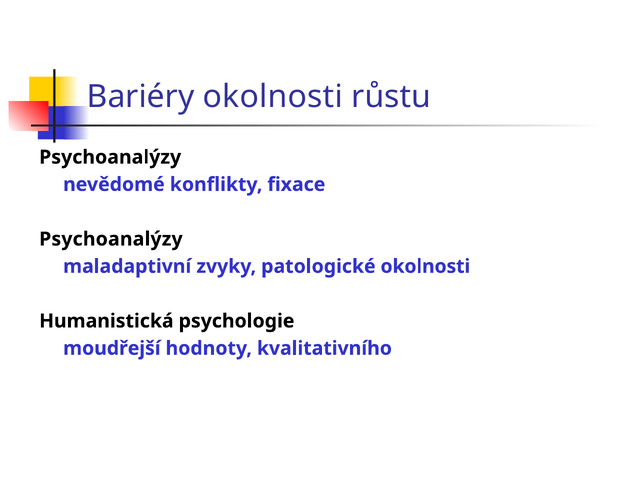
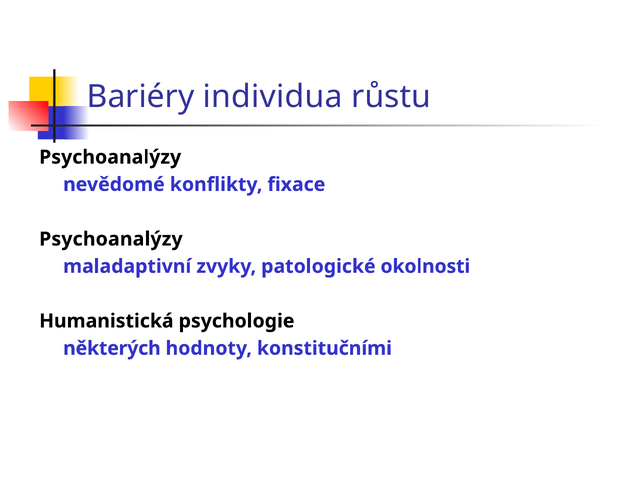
Bariéry okolnosti: okolnosti -> individua (273, 97)
moudřejší: moudřejší -> některých (112, 349)
kvalitativního: kvalitativního -> konstitučními (324, 349)
